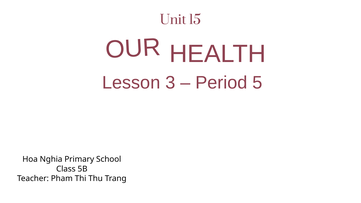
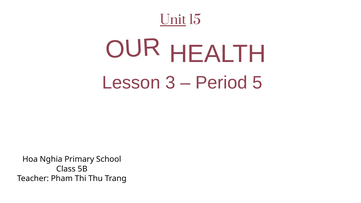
Unit underline: none -> present (173, 19)
